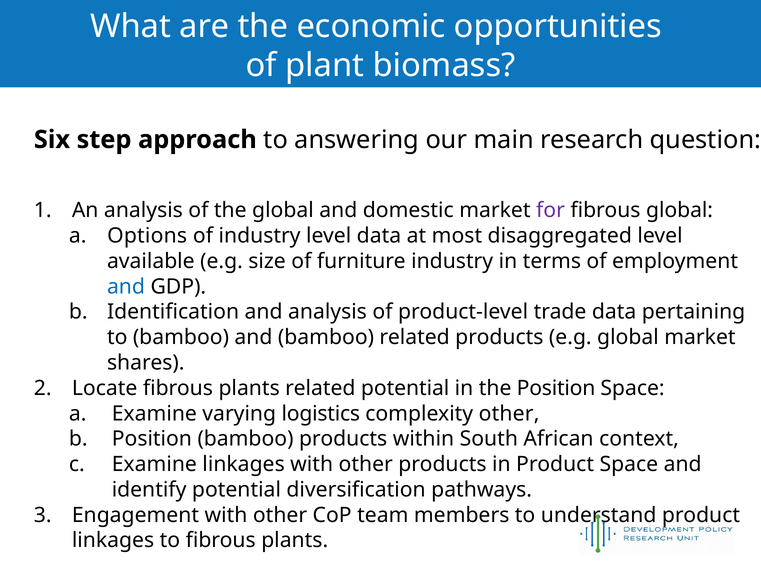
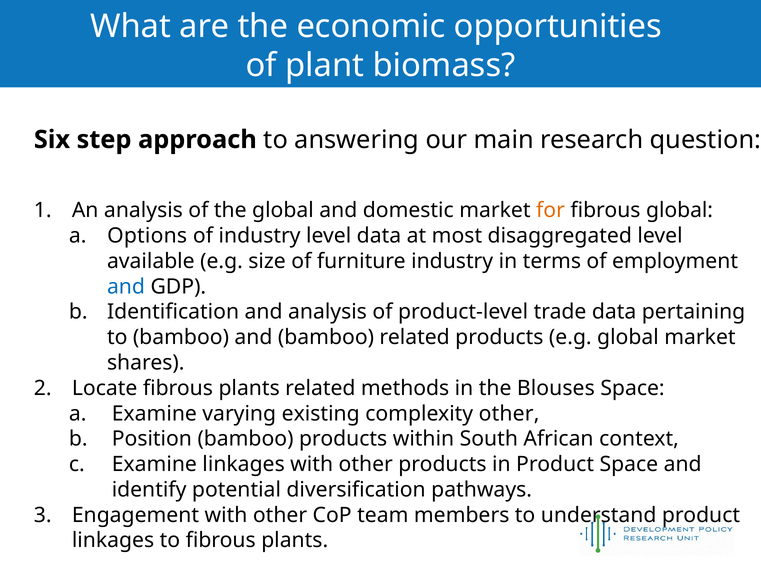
for colour: purple -> orange (550, 210)
related potential: potential -> methods (405, 388)
the Position: Position -> Blouses (556, 388)
logistics: logistics -> existing (321, 413)
